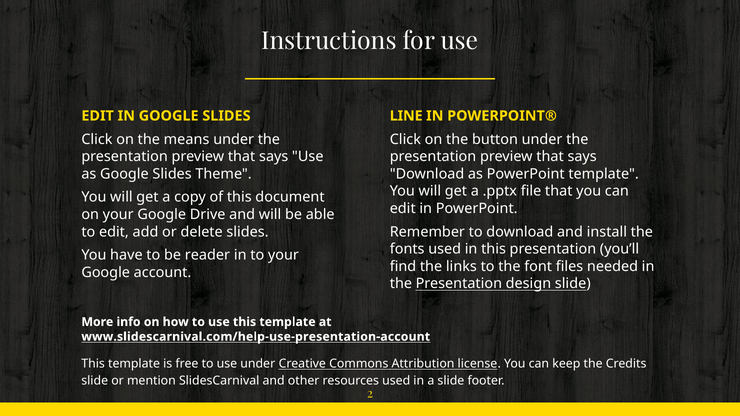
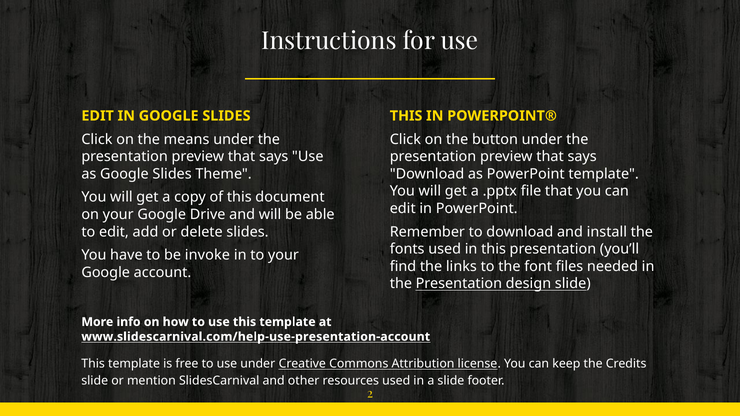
LINE: LINE -> THIS (406, 116)
reader: reader -> invoke (207, 255)
